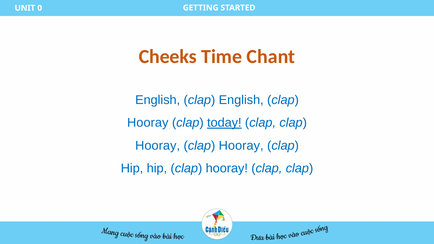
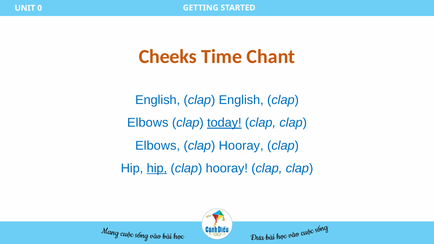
Hooray: Hooray -> Elbows (148, 123)
Hooray: Hooray -> Elbows (158, 146)
hip underline: none -> present (157, 168)
